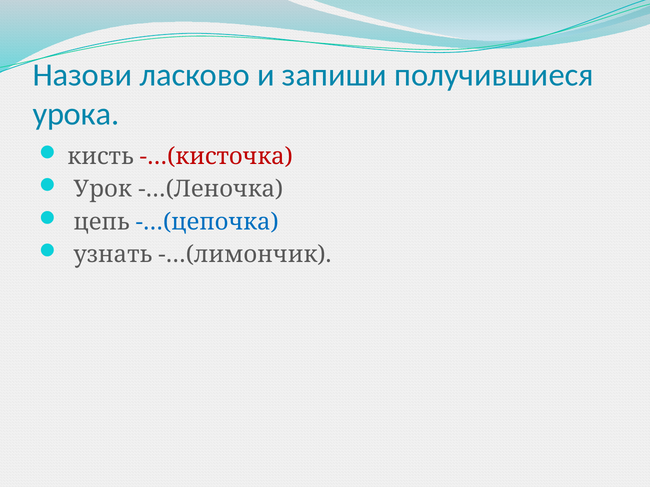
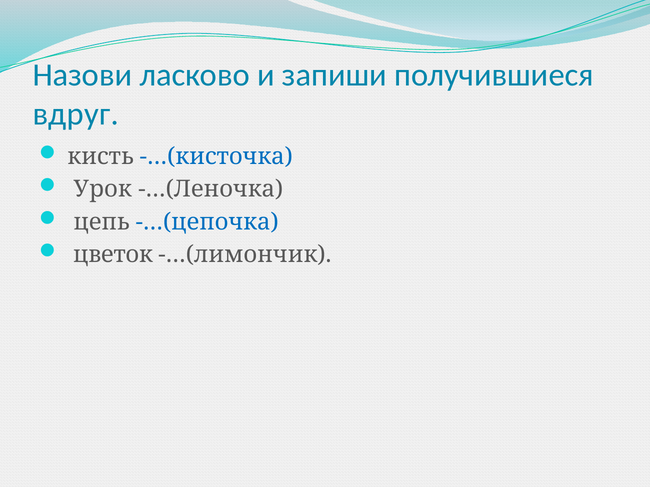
урока: урока -> вдруг (76, 114)
-…(кисточка colour: red -> blue (216, 157)
узнать: узнать -> цветок (113, 255)
